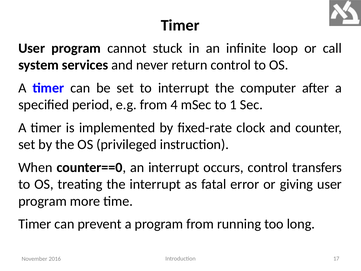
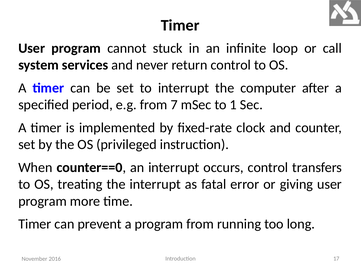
4: 4 -> 7 (174, 105)
